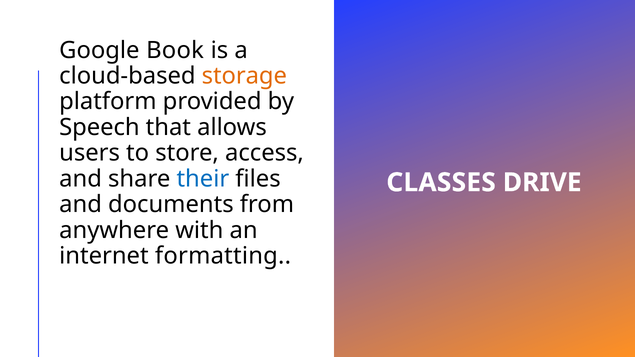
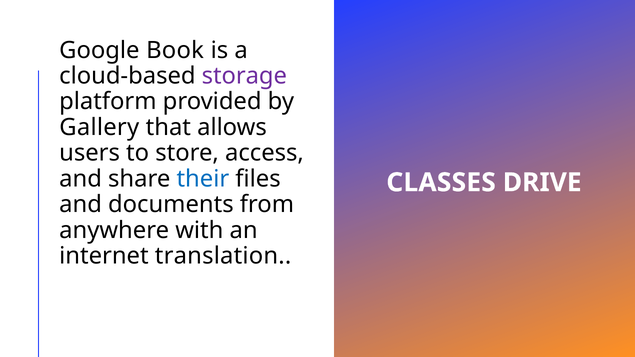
storage colour: orange -> purple (244, 76)
Speech: Speech -> Gallery (99, 127)
formatting: formatting -> translation (223, 256)
